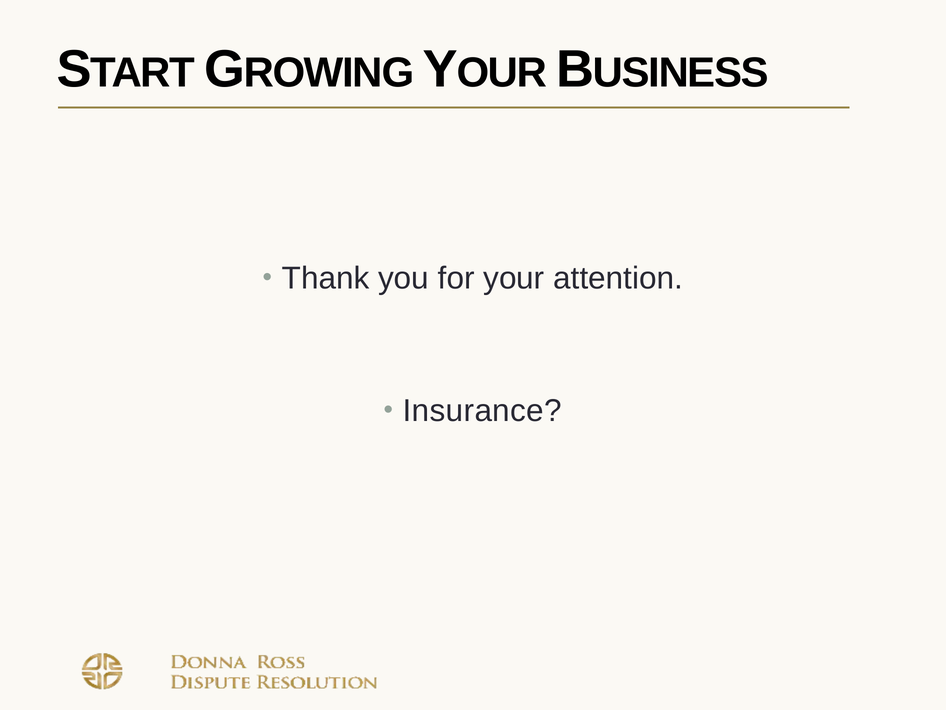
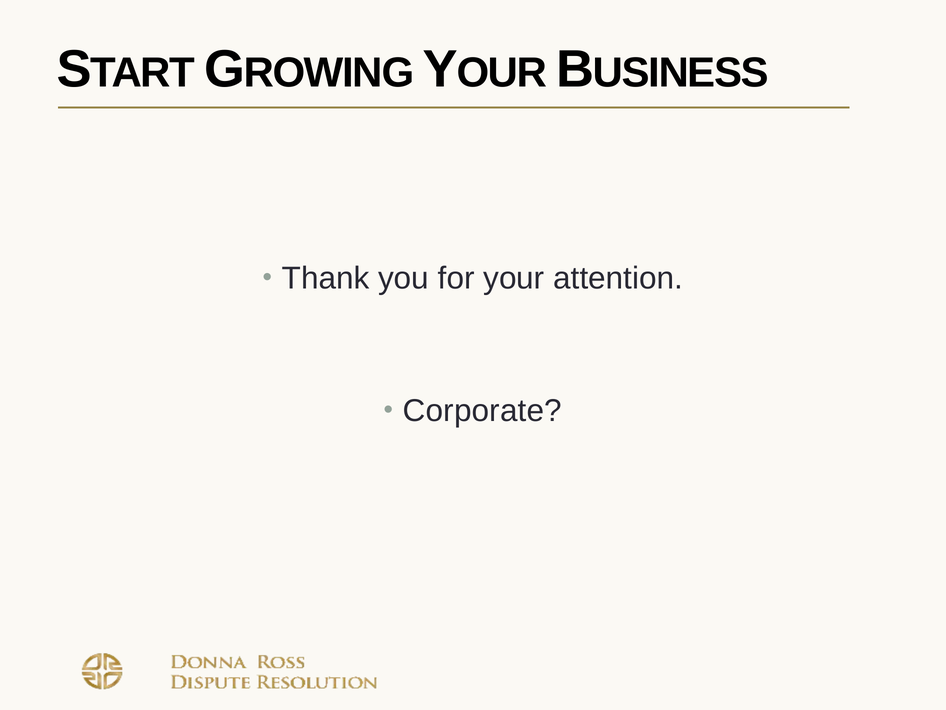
Insurance: Insurance -> Corporate (482, 411)
